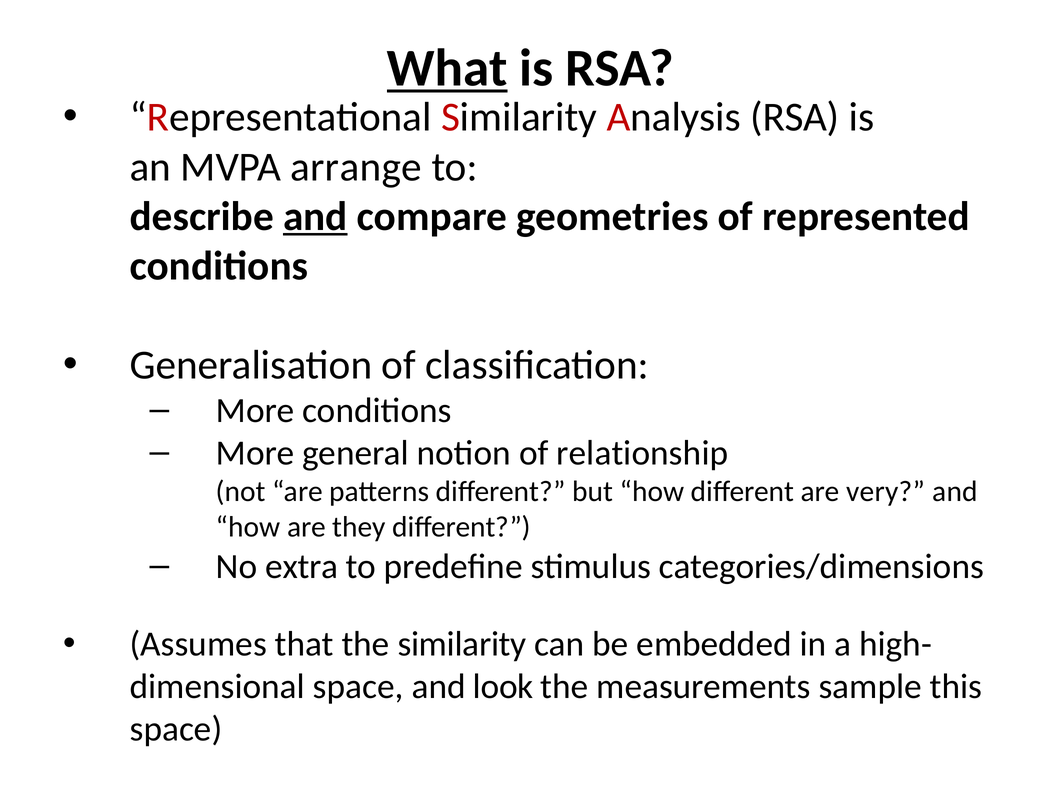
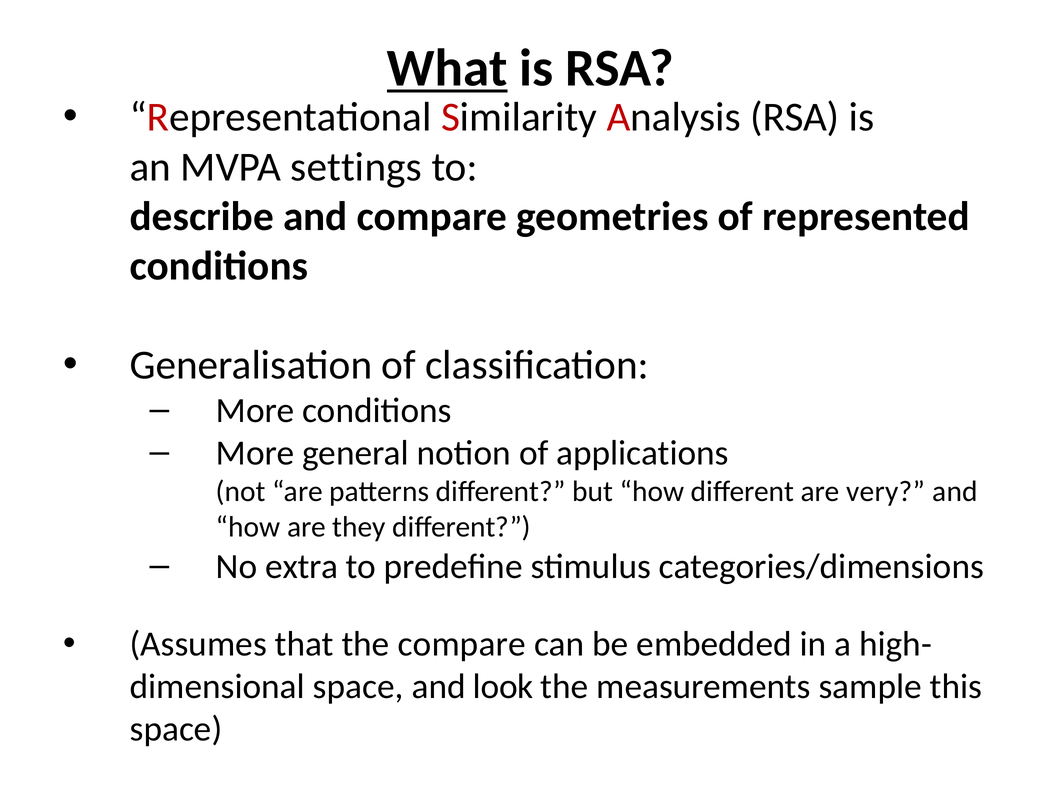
arrange: arrange -> settings (356, 167)
and underline: present -> none (315, 216)
relationship: relationship -> applications (642, 453)
the similarity: similarity -> compare (462, 644)
